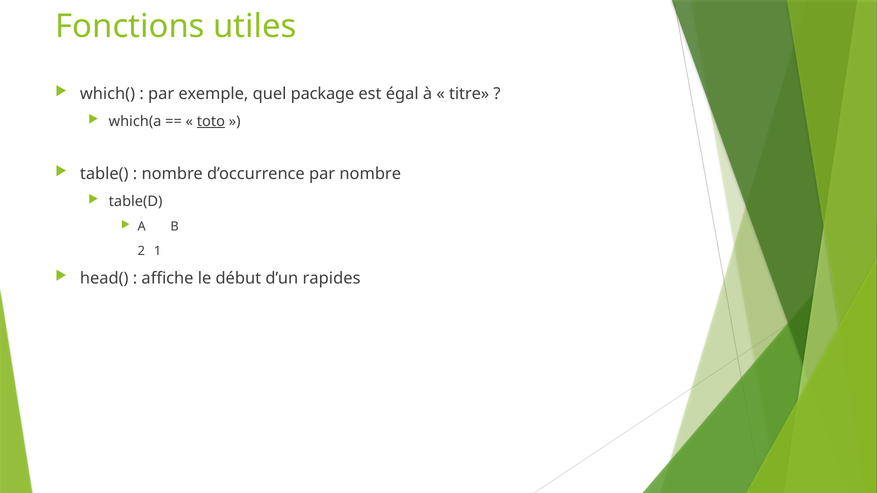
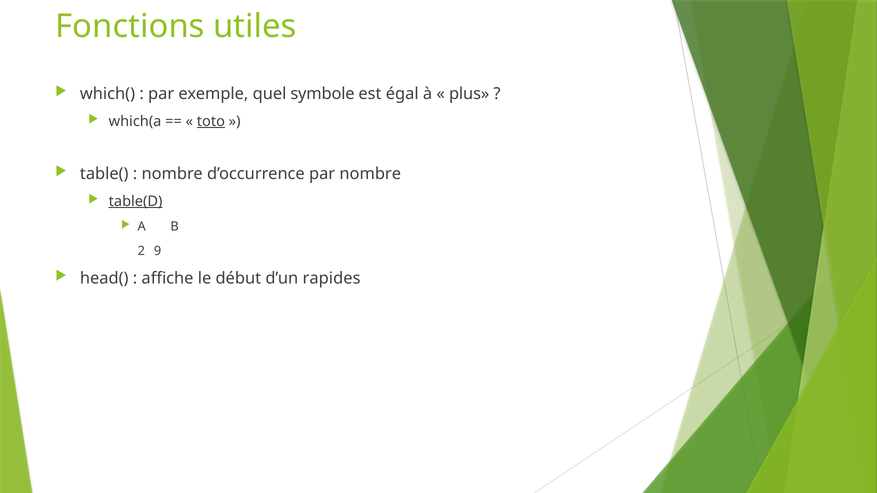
package: package -> symbole (323, 94)
titre: titre -> plus (469, 94)
table(D underline: none -> present (136, 201)
1: 1 -> 9 (158, 251)
